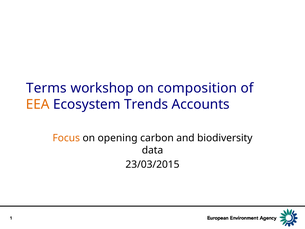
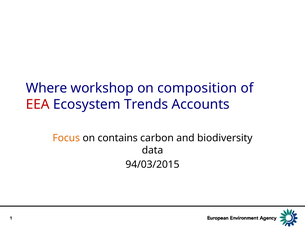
Terms: Terms -> Where (47, 88)
EEA colour: orange -> red (38, 104)
opening: opening -> contains (118, 138)
23/03/2015: 23/03/2015 -> 94/03/2015 (152, 164)
